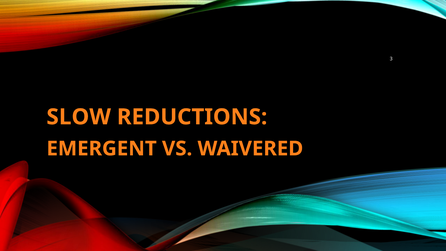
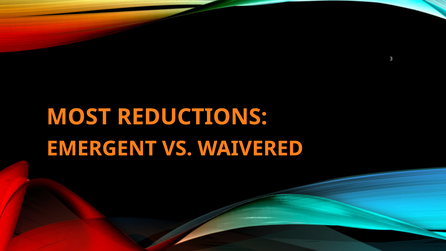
SLOW: SLOW -> MOST (79, 117)
